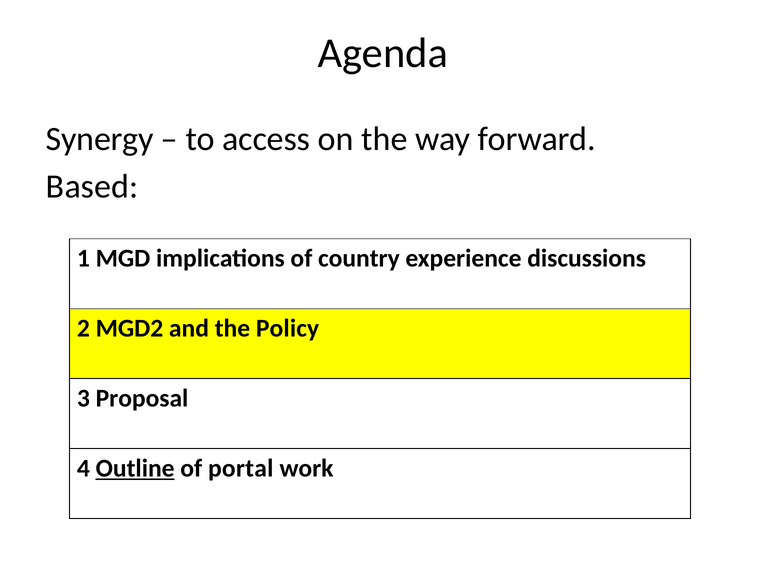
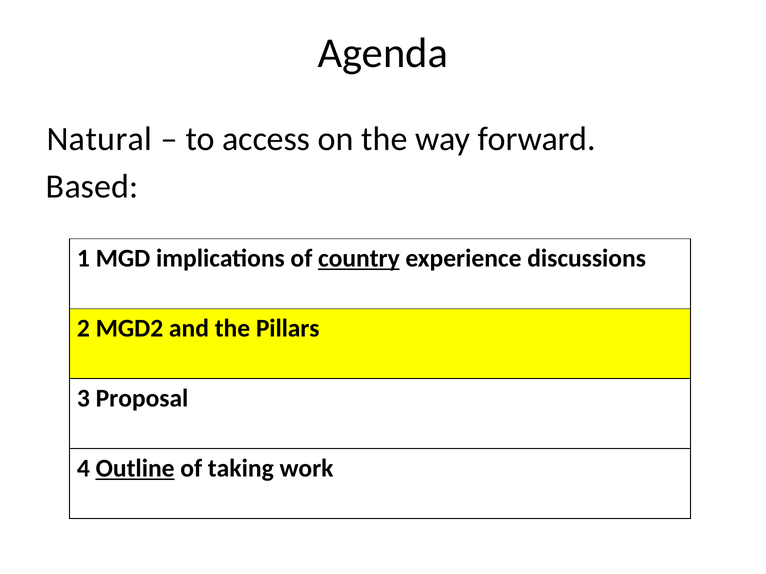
Synergy: Synergy -> Natural (99, 139)
country underline: none -> present (359, 259)
Policy: Policy -> Pillars (288, 329)
portal: portal -> taking (241, 469)
